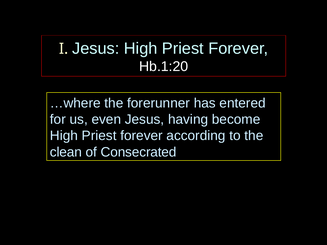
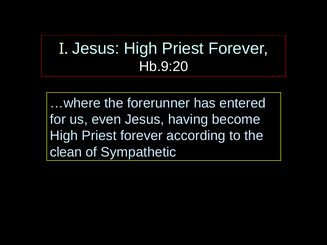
Hb.1:20: Hb.1:20 -> Hb.9:20 (164, 67)
Consecrated: Consecrated -> Sympathetic (138, 152)
